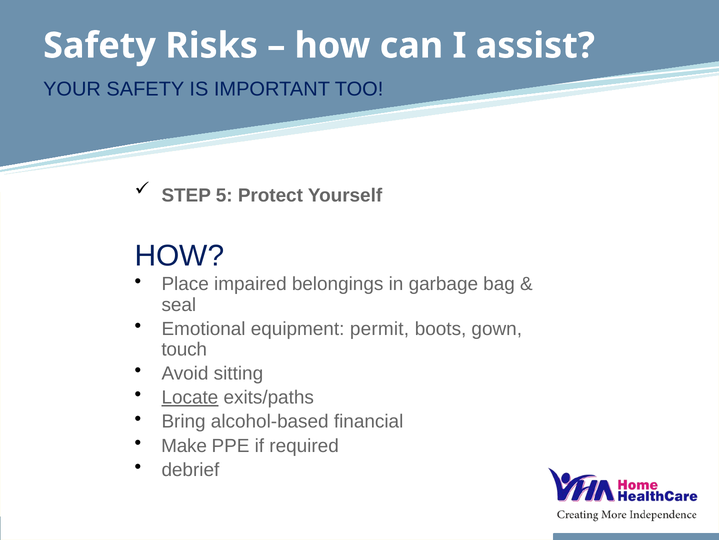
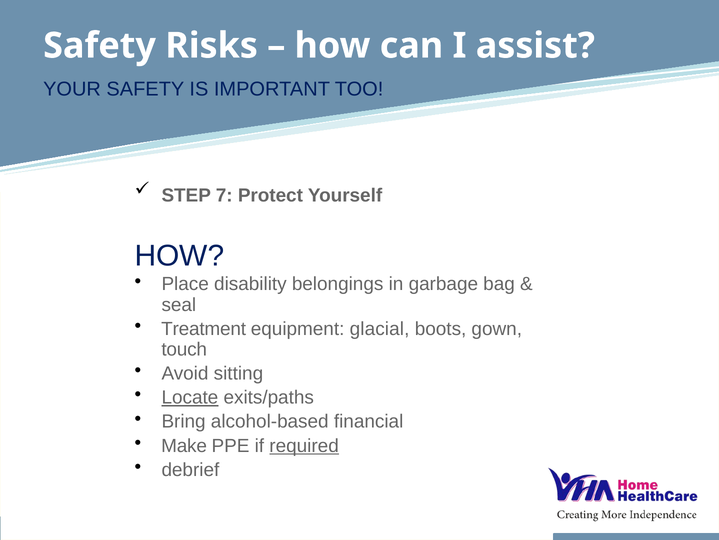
5: 5 -> 7 (224, 195)
impaired: impaired -> disability (250, 284)
Emotional: Emotional -> Treatment (204, 328)
permit: permit -> glacial (380, 328)
required underline: none -> present (304, 445)
